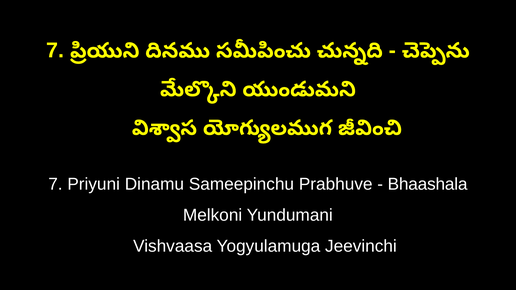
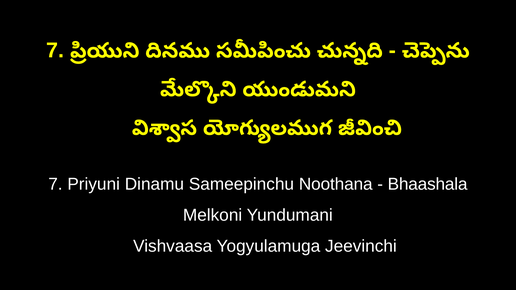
Prabhuve: Prabhuve -> Noothana (336, 184)
